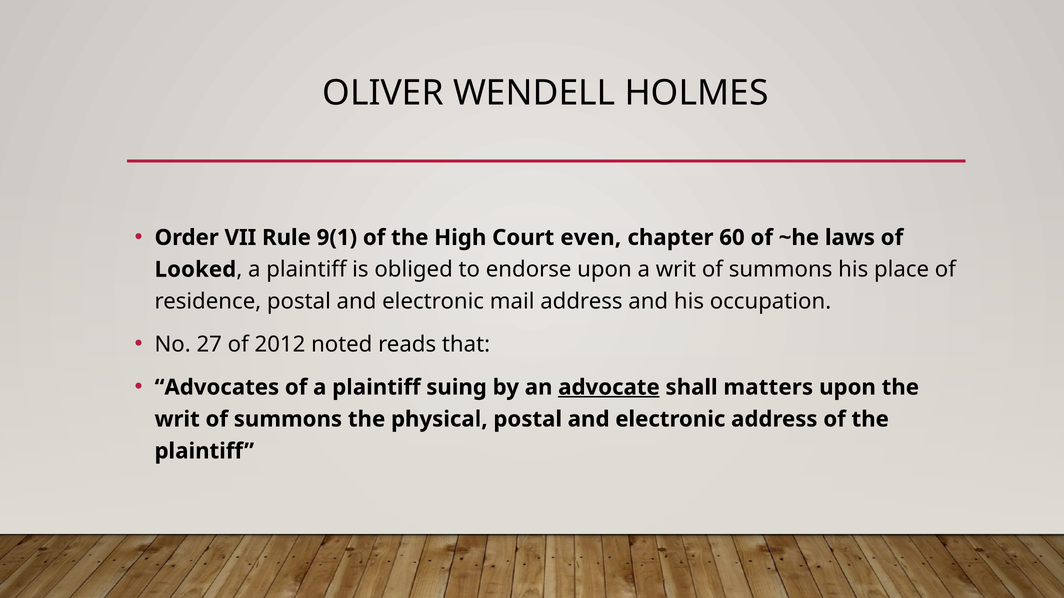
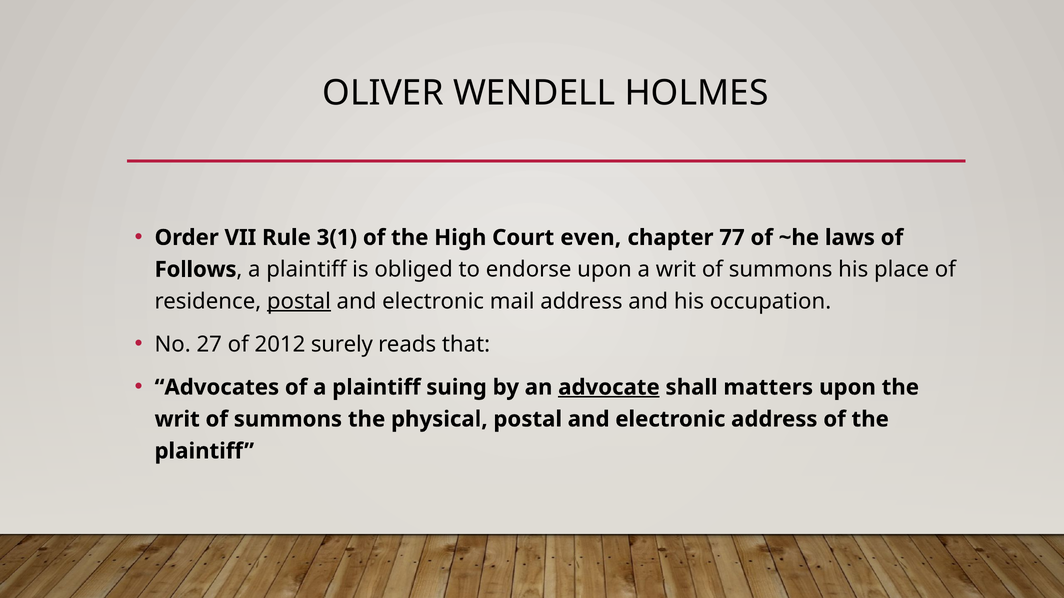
9(1: 9(1 -> 3(1 (337, 238)
60: 60 -> 77 (732, 238)
Looked: Looked -> Follows (196, 270)
postal underline: none -> present (299, 302)
noted: noted -> surely (342, 345)
